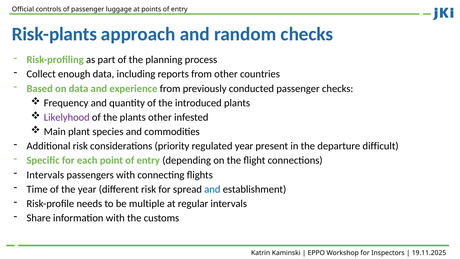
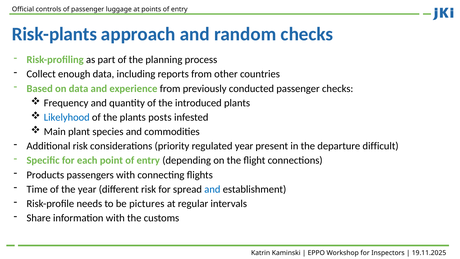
Likelyhood colour: purple -> blue (67, 117)
plants other: other -> posts (160, 117)
Intervals: Intervals -> Products (45, 175)
multiple: multiple -> pictures (147, 203)
